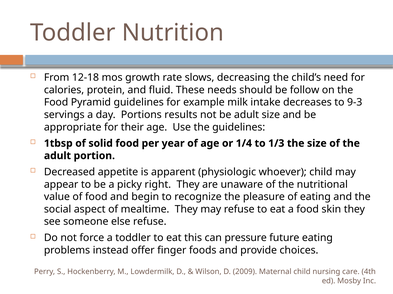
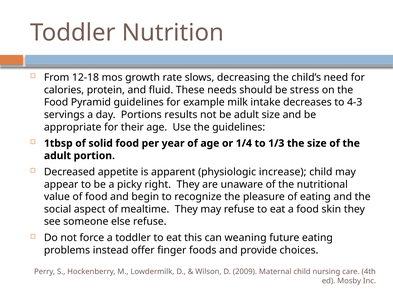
follow: follow -> stress (305, 90)
9-3: 9-3 -> 4-3 (355, 103)
whoever: whoever -> increase (283, 172)
pressure: pressure -> weaning (246, 238)
